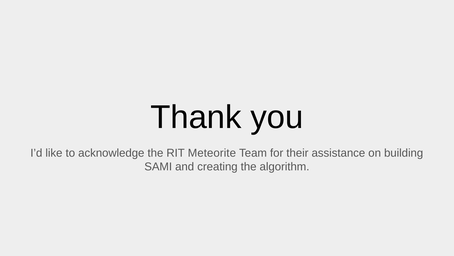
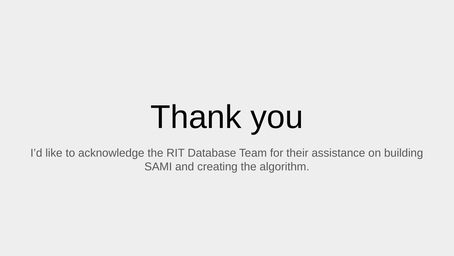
Meteorite: Meteorite -> Database (212, 153)
